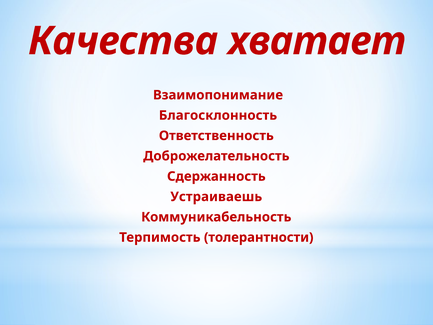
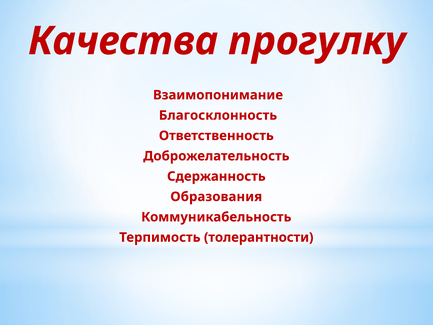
хватает: хватает -> прогулку (317, 41)
Устраиваешь: Устраиваешь -> Образования (216, 197)
